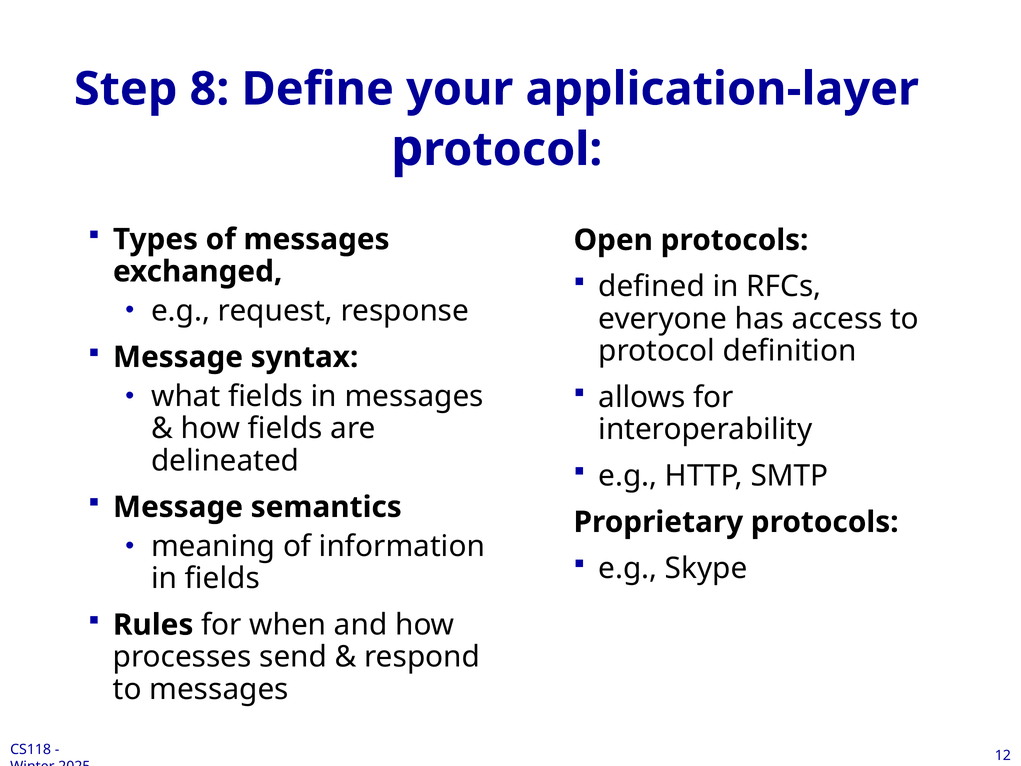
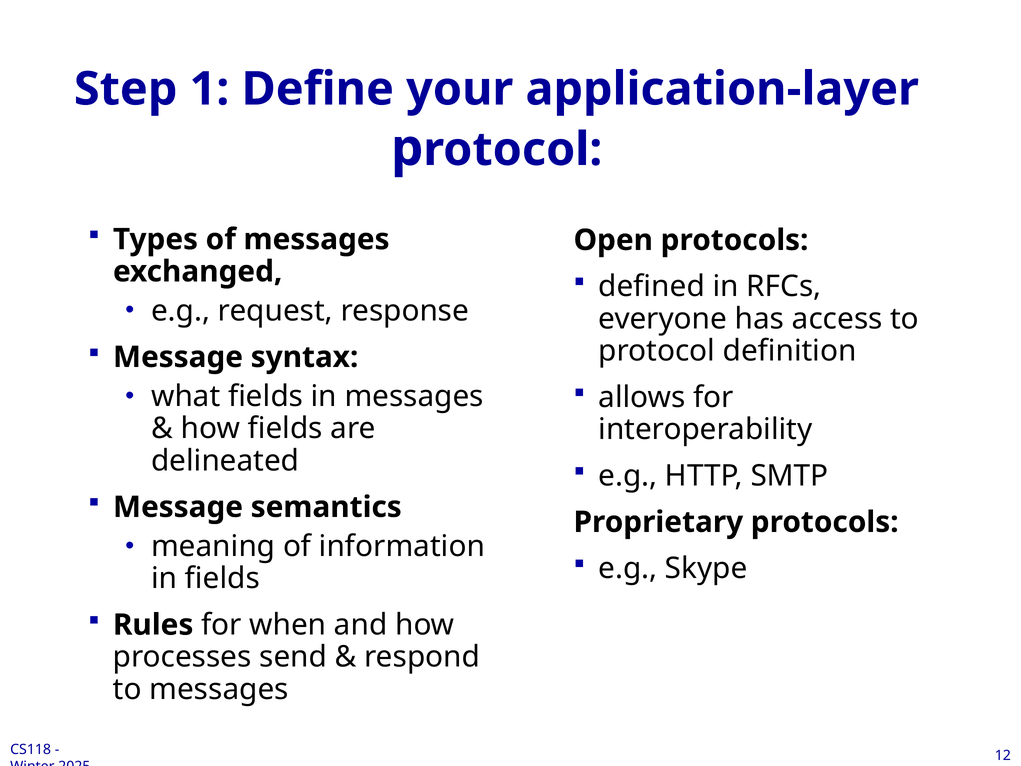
8: 8 -> 1 (209, 89)
